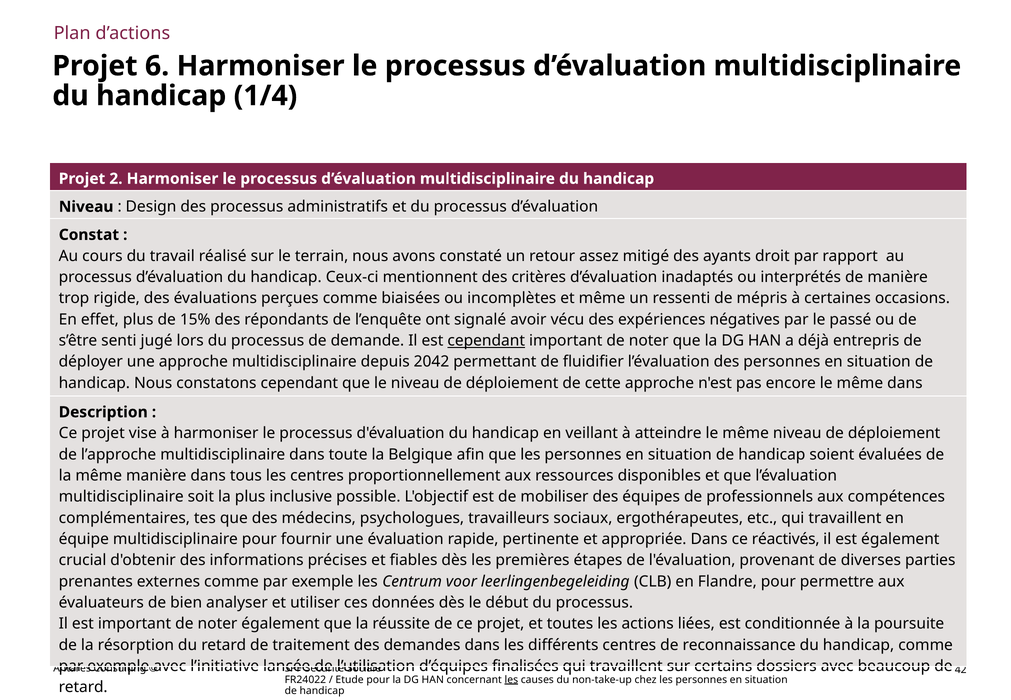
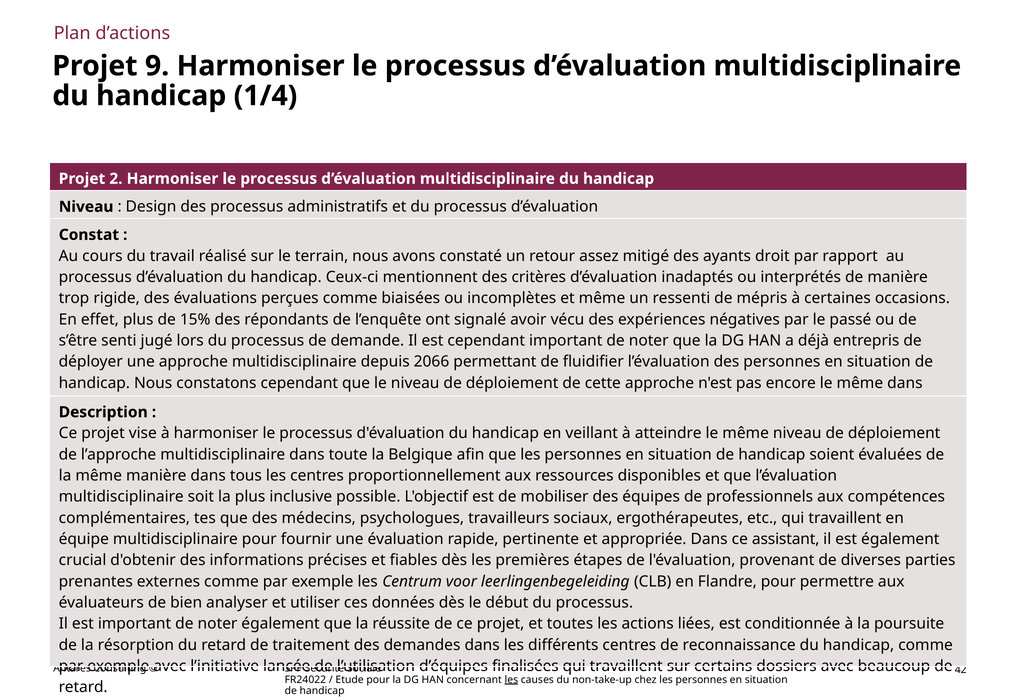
6: 6 -> 9 (157, 66)
cependant underline: present -> none (486, 341)
2042: 2042 -> 2066 (431, 362)
réactivés: réactivés -> assistant (786, 539)
